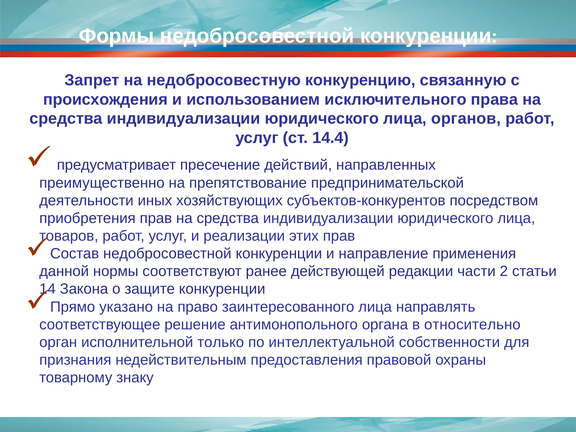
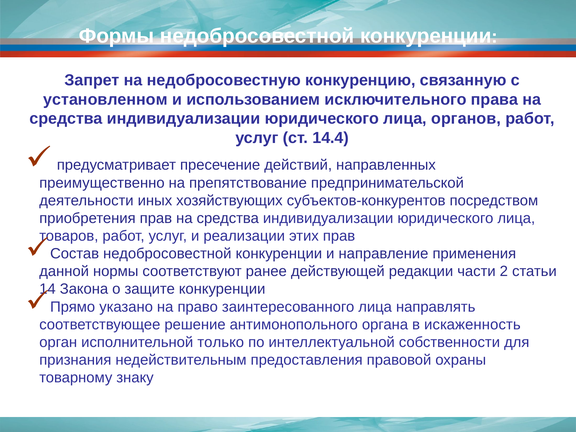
происхождения: происхождения -> установленном (105, 99)
относительно: относительно -> искаженность (472, 325)
